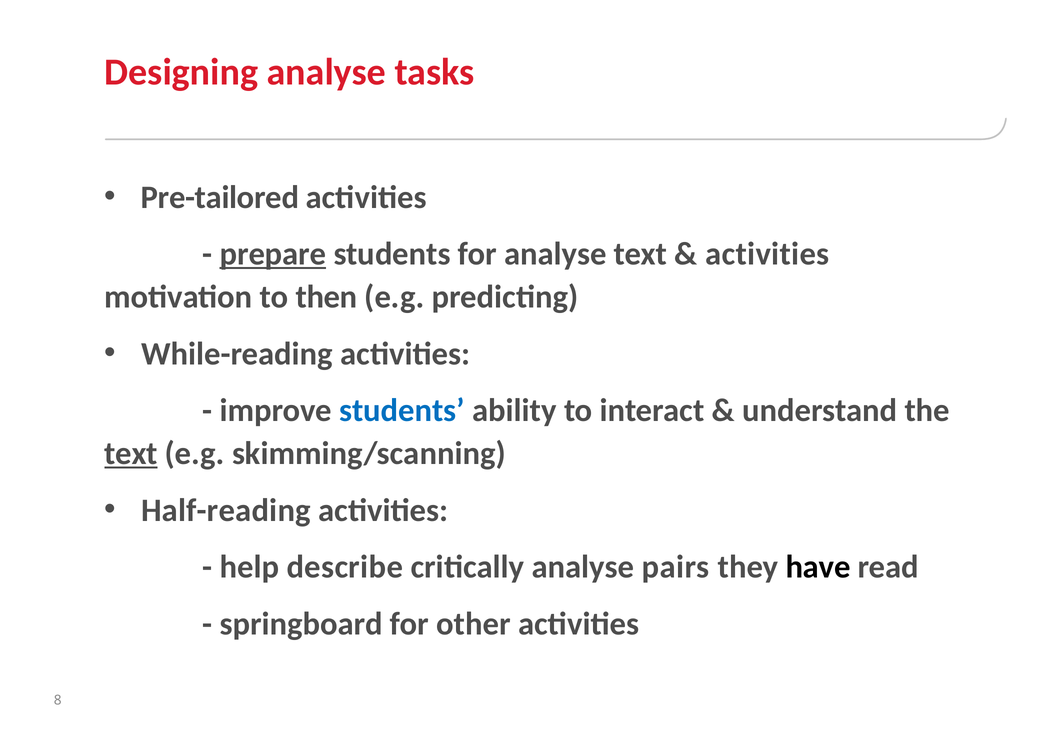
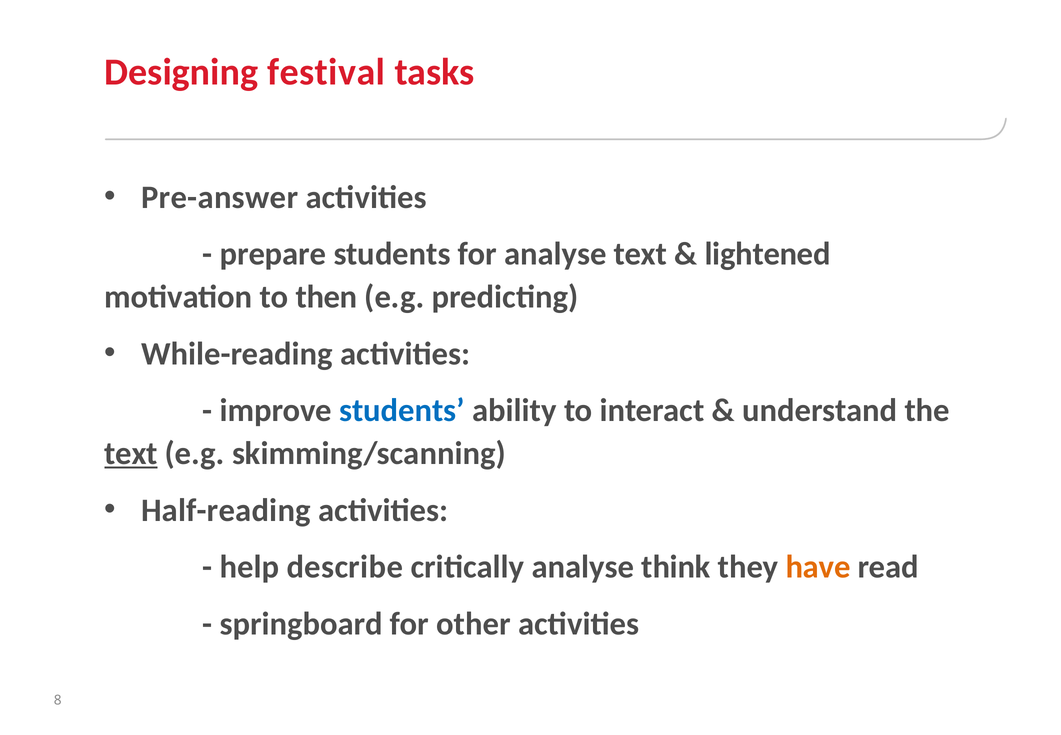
Designing analyse: analyse -> festival (326, 72)
Pre-tailored: Pre-tailored -> Pre-answer (220, 197)
prepare underline: present -> none (273, 254)
activities: activities -> lightened (768, 254)
pairs: pairs -> think (676, 567)
have colour: black -> orange (818, 567)
